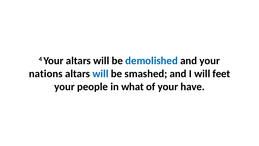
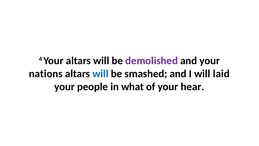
demolished colour: blue -> purple (152, 61)
feet: feet -> laid (221, 74)
have: have -> hear (193, 87)
